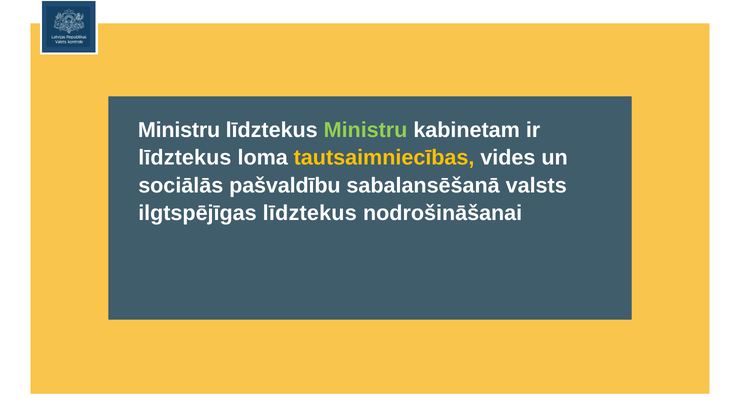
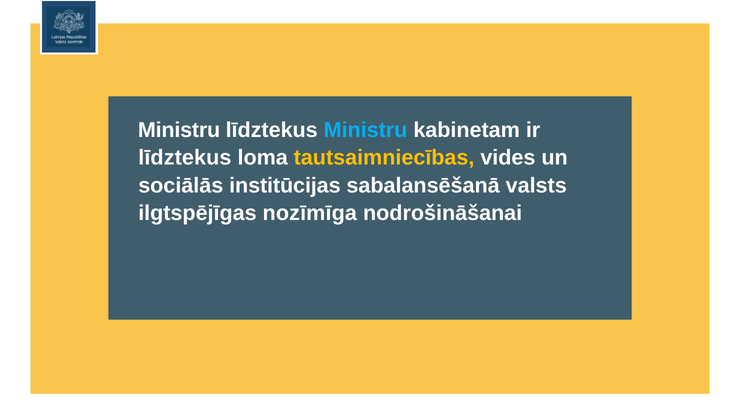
Ministru colour: light green -> light blue (366, 130)
pašvaldību: pašvaldību -> institūcijas (285, 186)
ilgtspējīgas līdztekus: līdztekus -> nozīmīga (310, 213)
